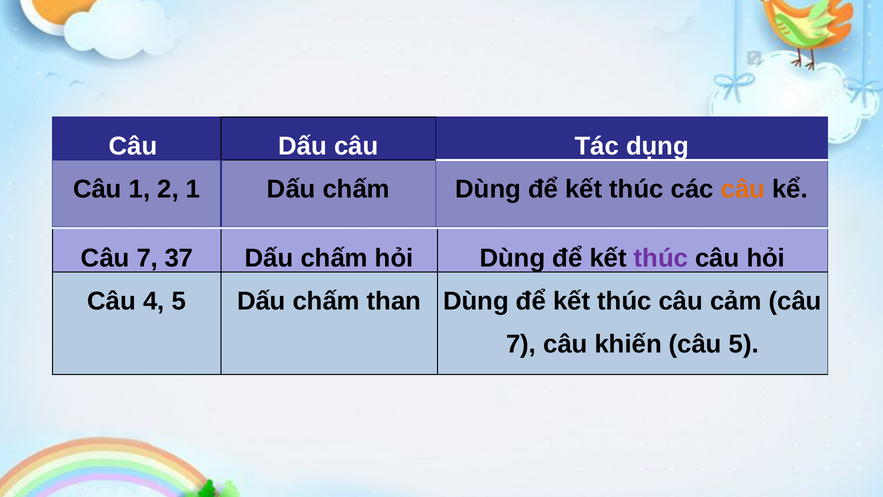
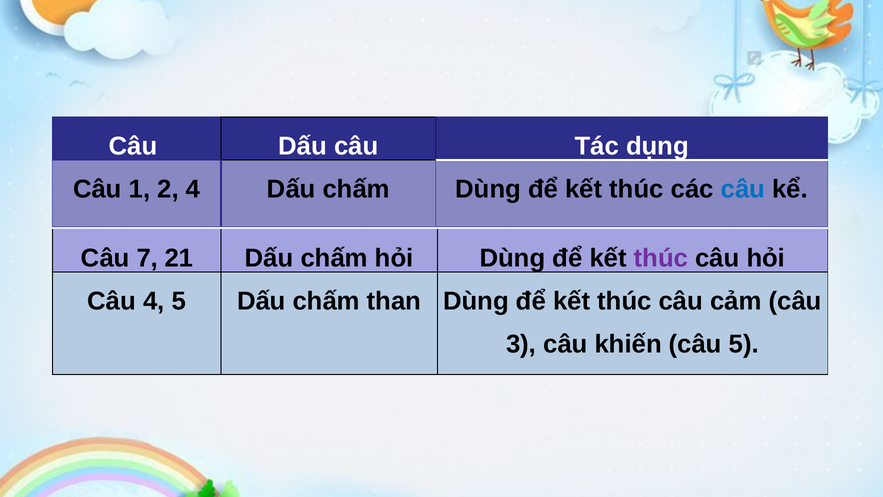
2 1: 1 -> 4 (193, 189)
câu colour: orange -> blue (743, 189)
37: 37 -> 21 (179, 258)
7: 7 -> 3 (521, 344)
